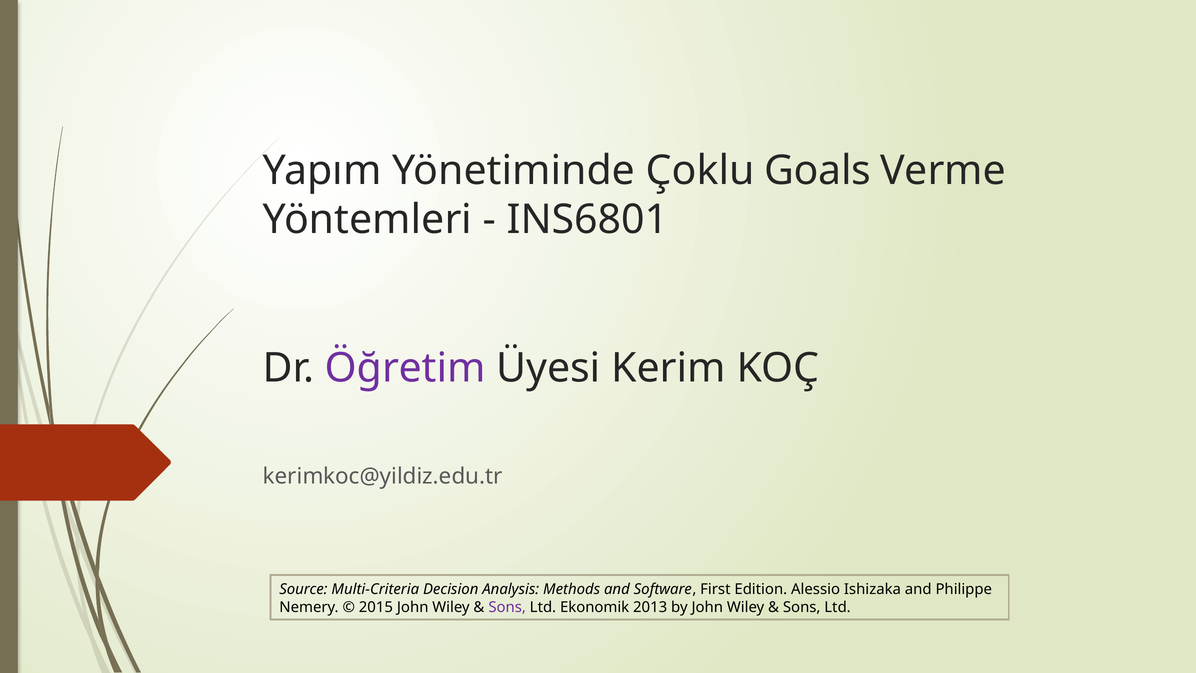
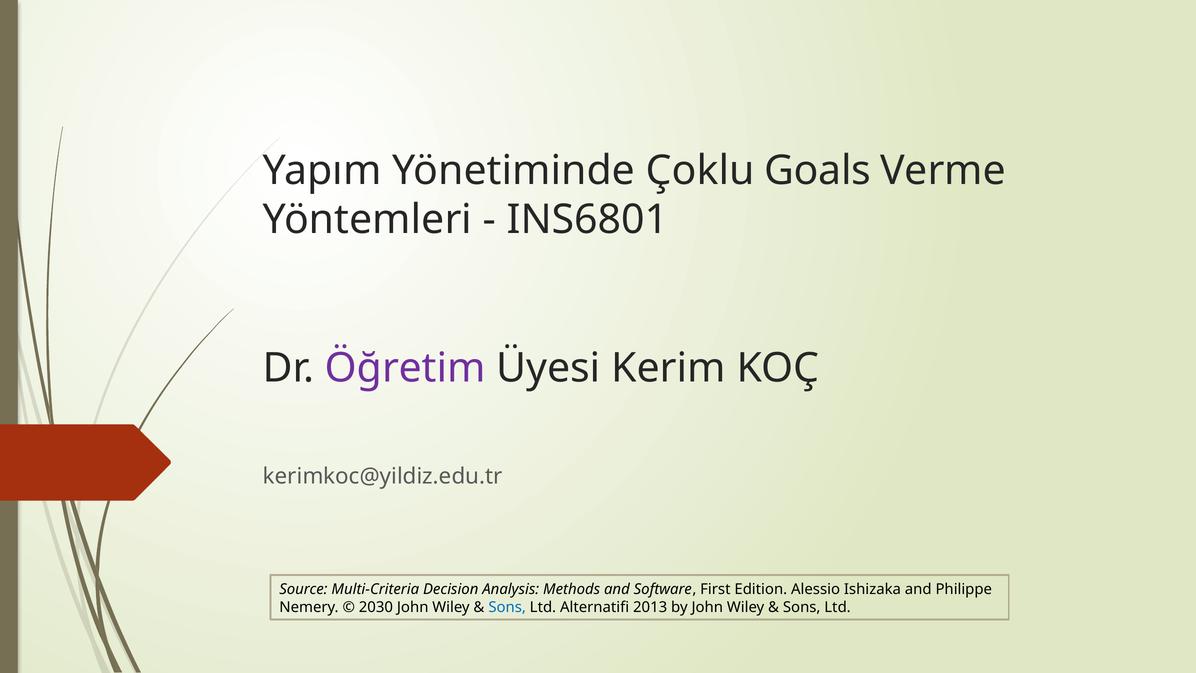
2015: 2015 -> 2030 (376, 607)
Sons colour: purple -> blue (507, 607)
Ekonomik: Ekonomik -> Alternatifi (595, 607)
